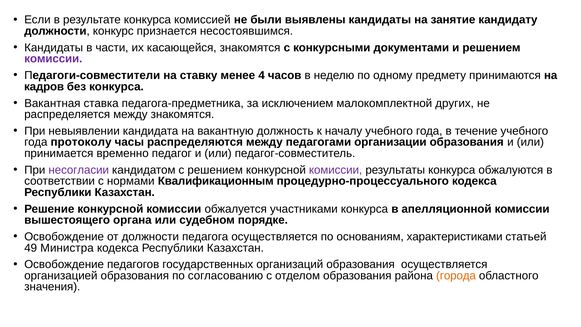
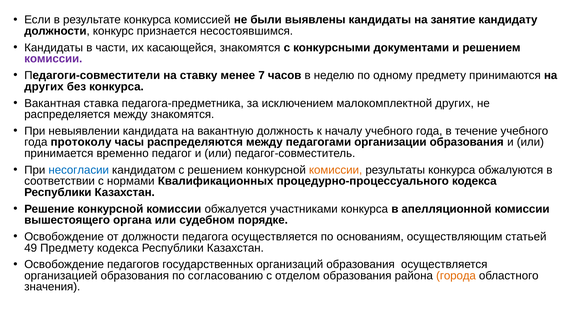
4: 4 -> 7 (262, 75)
кадров: кадров -> других (44, 87)
несогласии colour: purple -> blue (79, 170)
комиссии colour: purple -> orange (336, 170)
Квалификационным: Квалификационным -> Квалификационных (216, 181)
характеристиками: характеристиками -> осуществляющим (455, 237)
49 Министра: Министра -> Предмету (67, 248)
